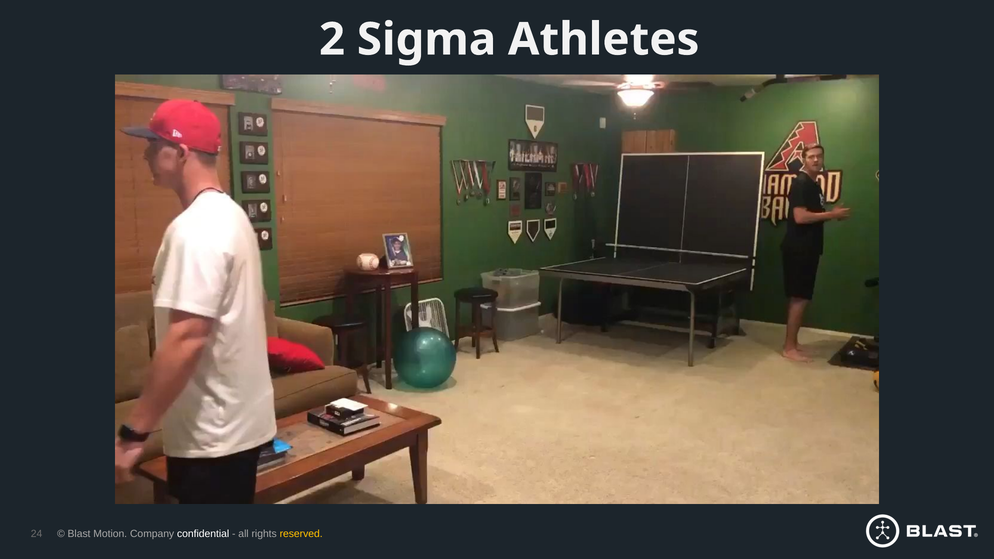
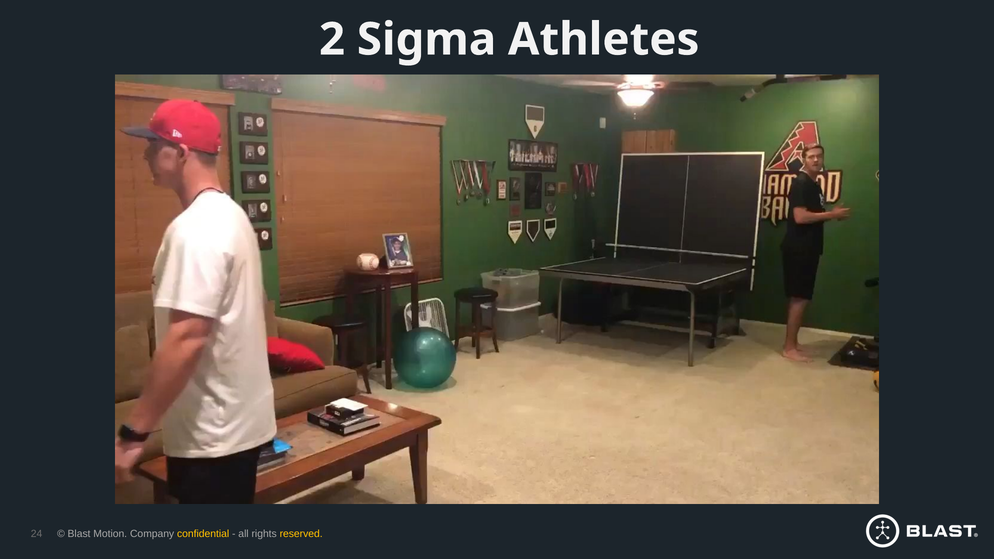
confidential colour: white -> yellow (203, 534)
